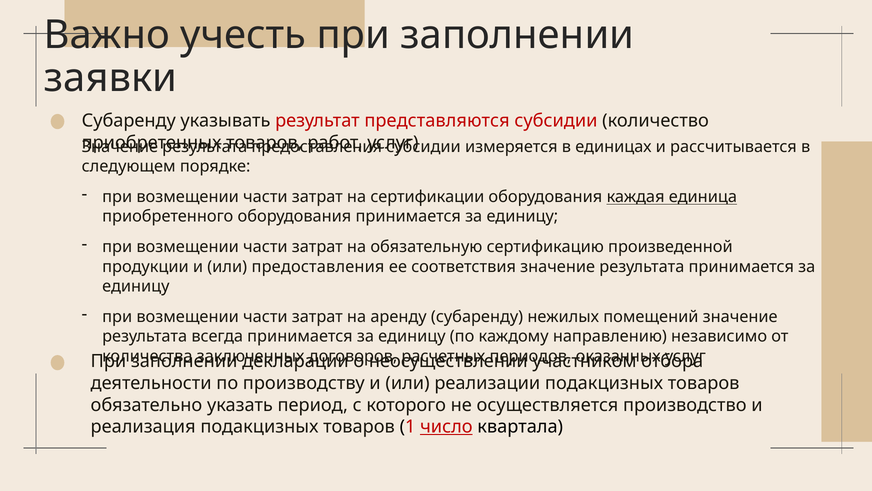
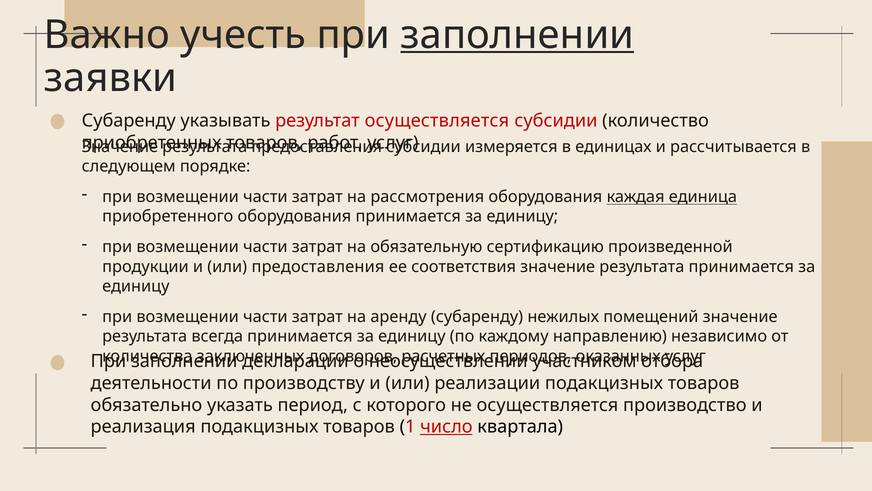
заполнении underline: none -> present (517, 35)
результат представляются: представляются -> осуществляется (437, 121)
сертификации: сертификации -> рассмотрения (427, 197)
